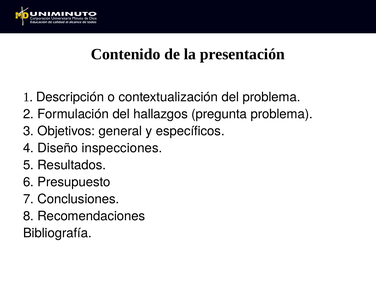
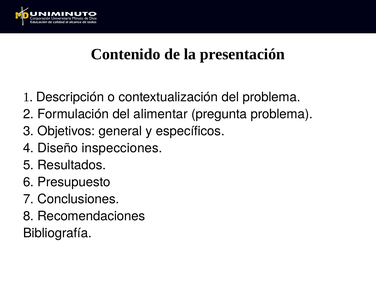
hallazgos: hallazgos -> alimentar (161, 114)
